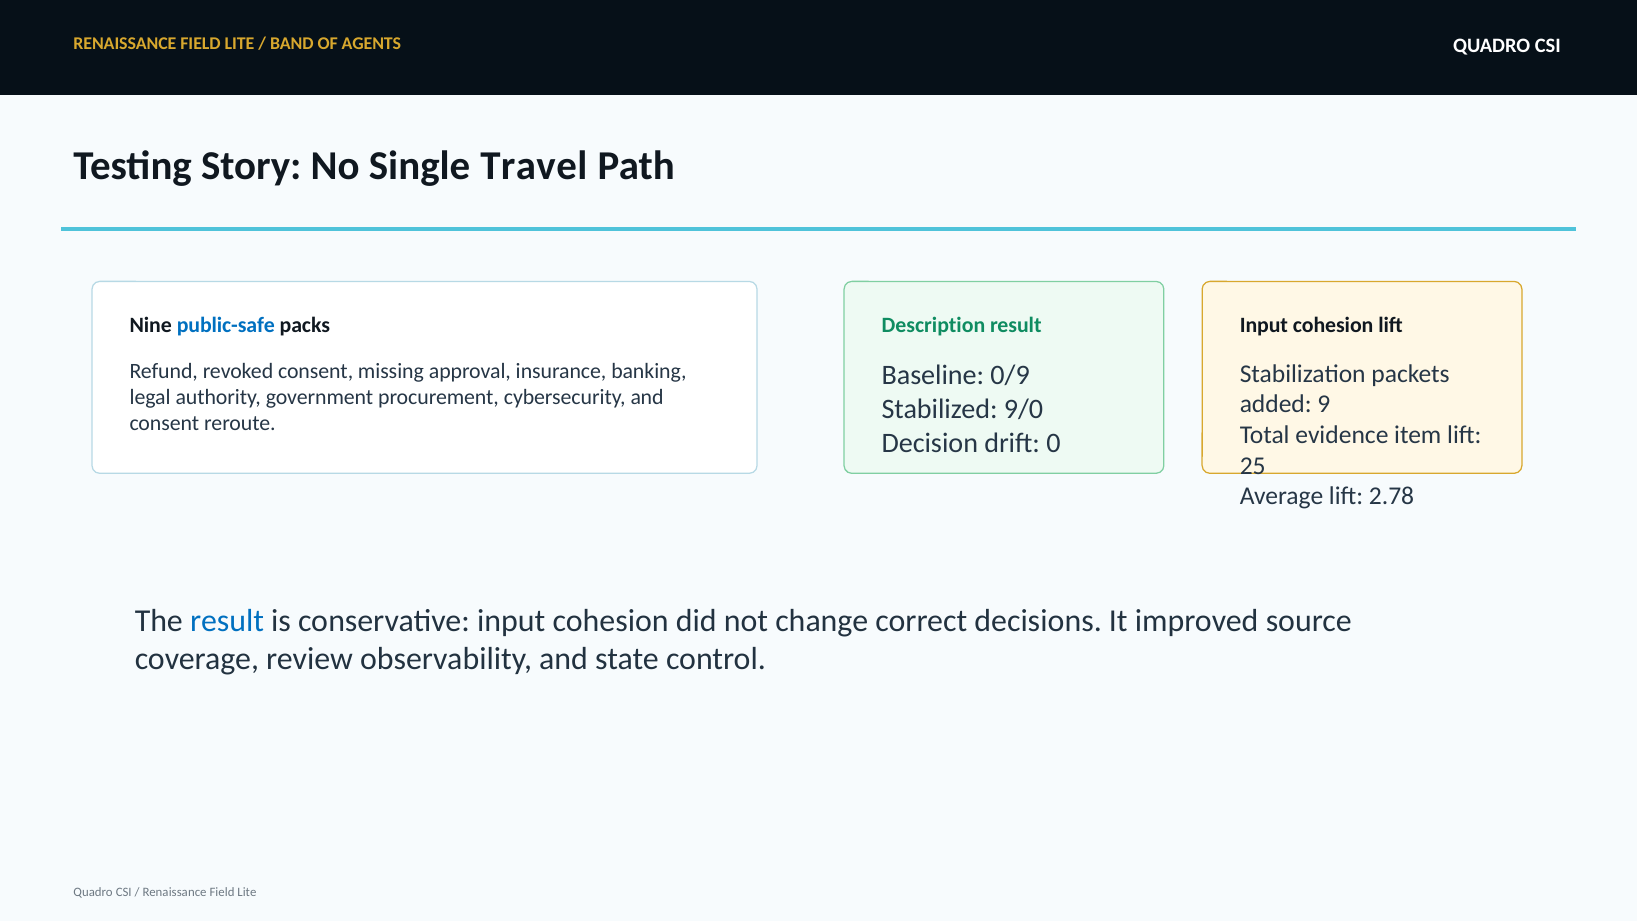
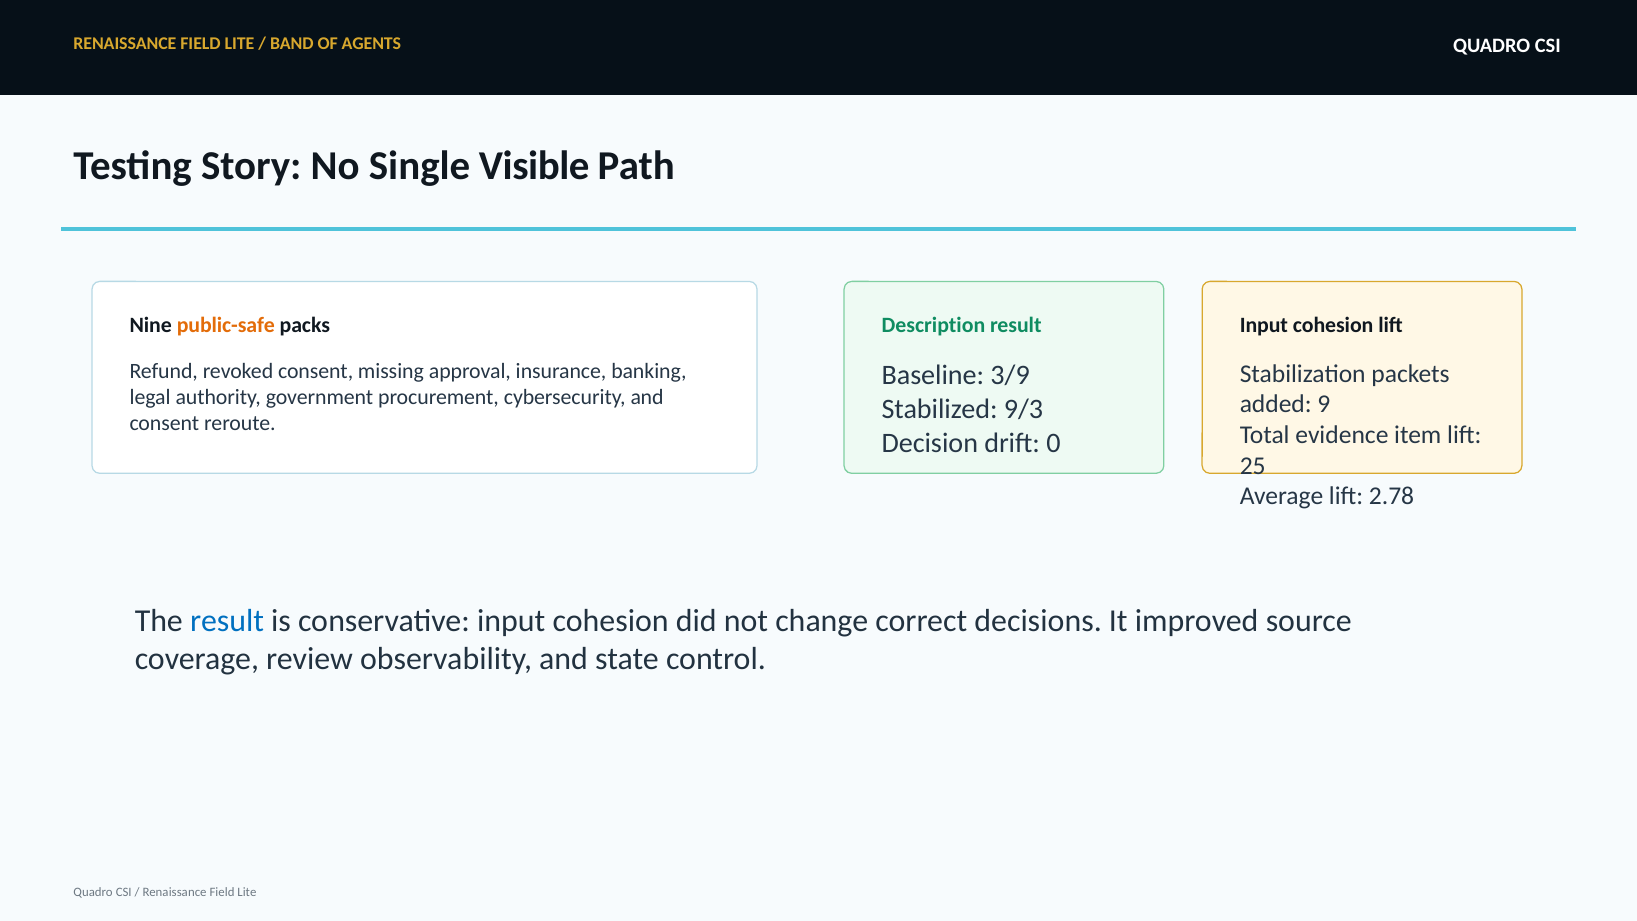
Travel: Travel -> Visible (534, 166)
public-safe colour: blue -> orange (226, 325)
0/9: 0/9 -> 3/9 (1010, 375)
9/0: 9/0 -> 9/3 (1023, 409)
